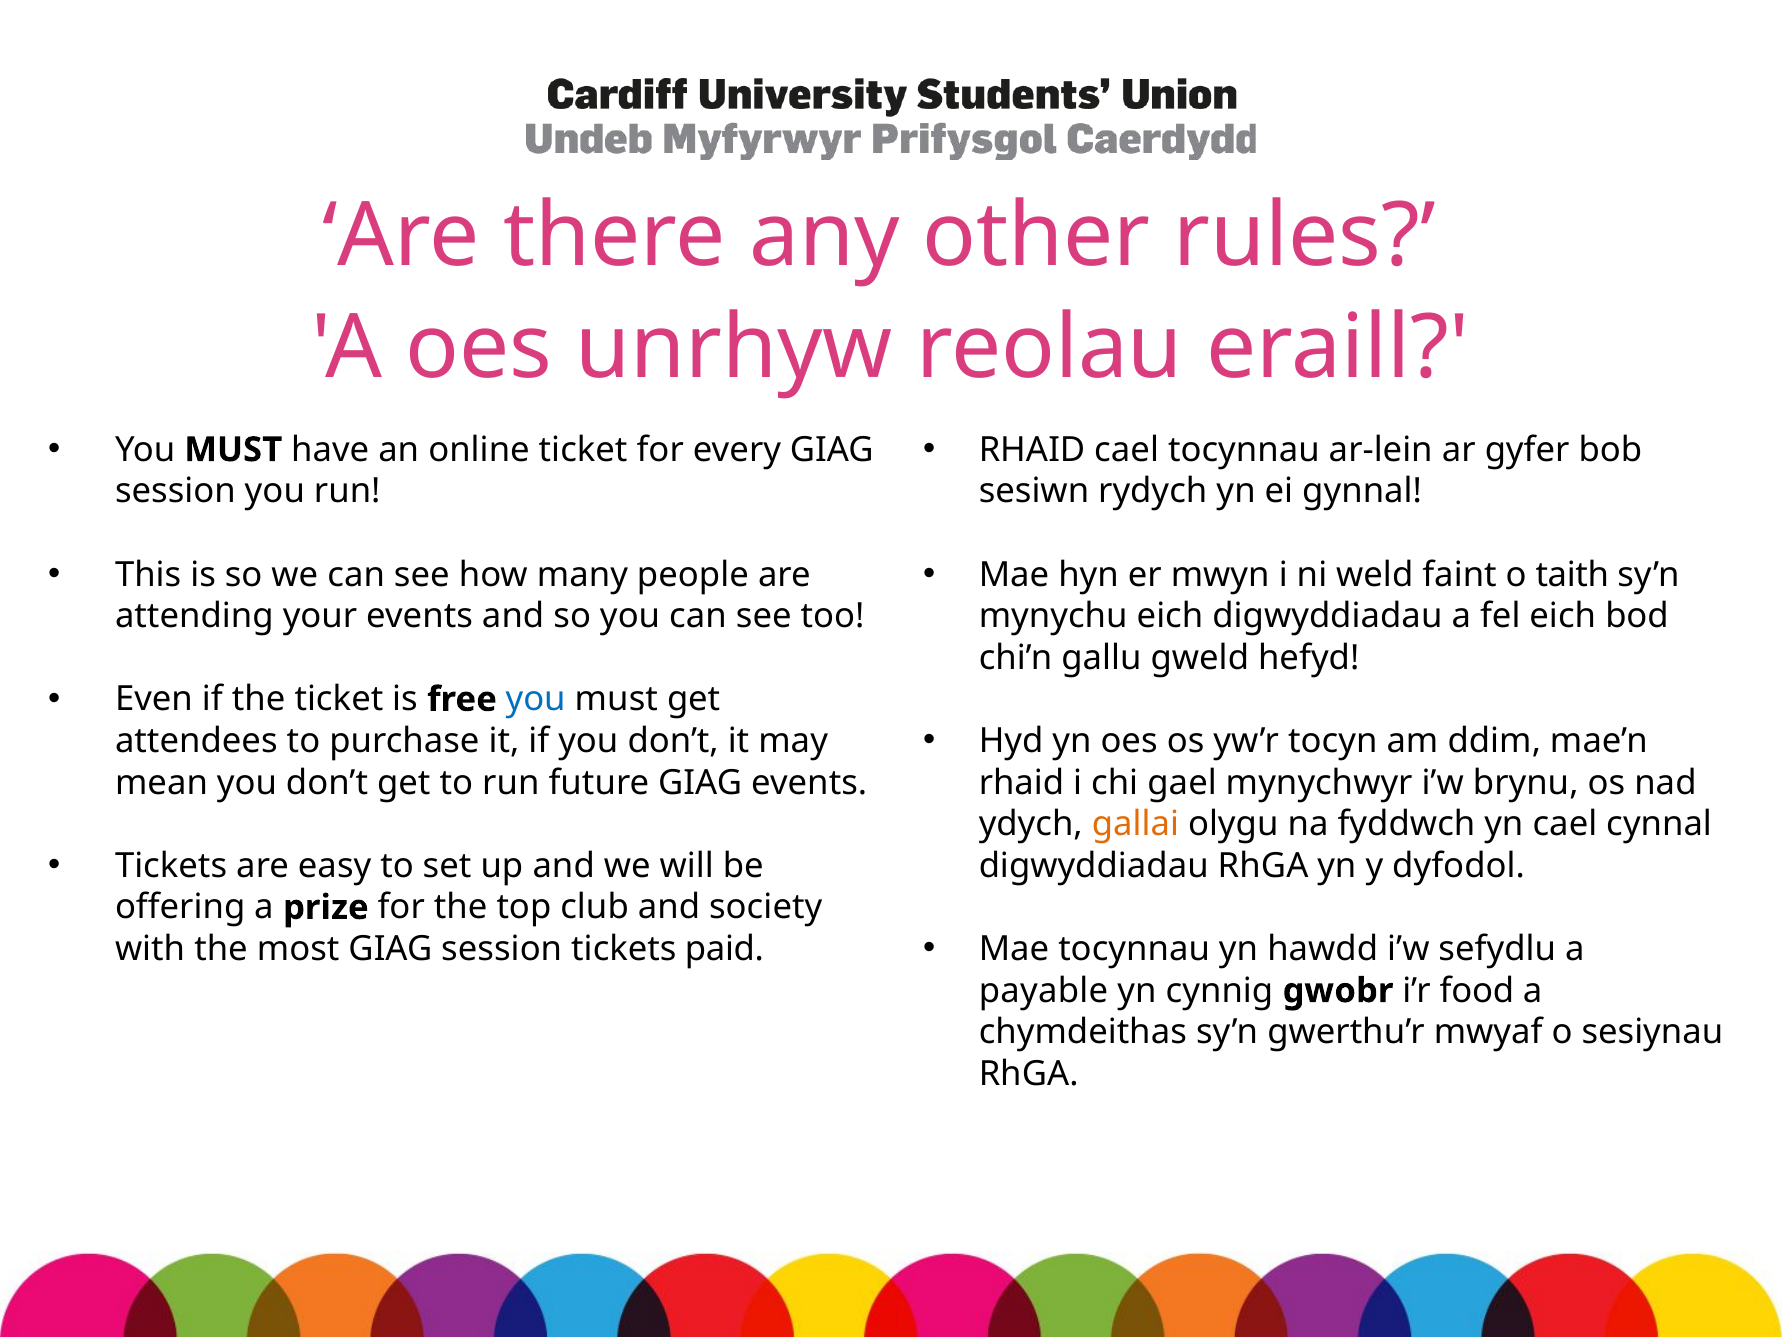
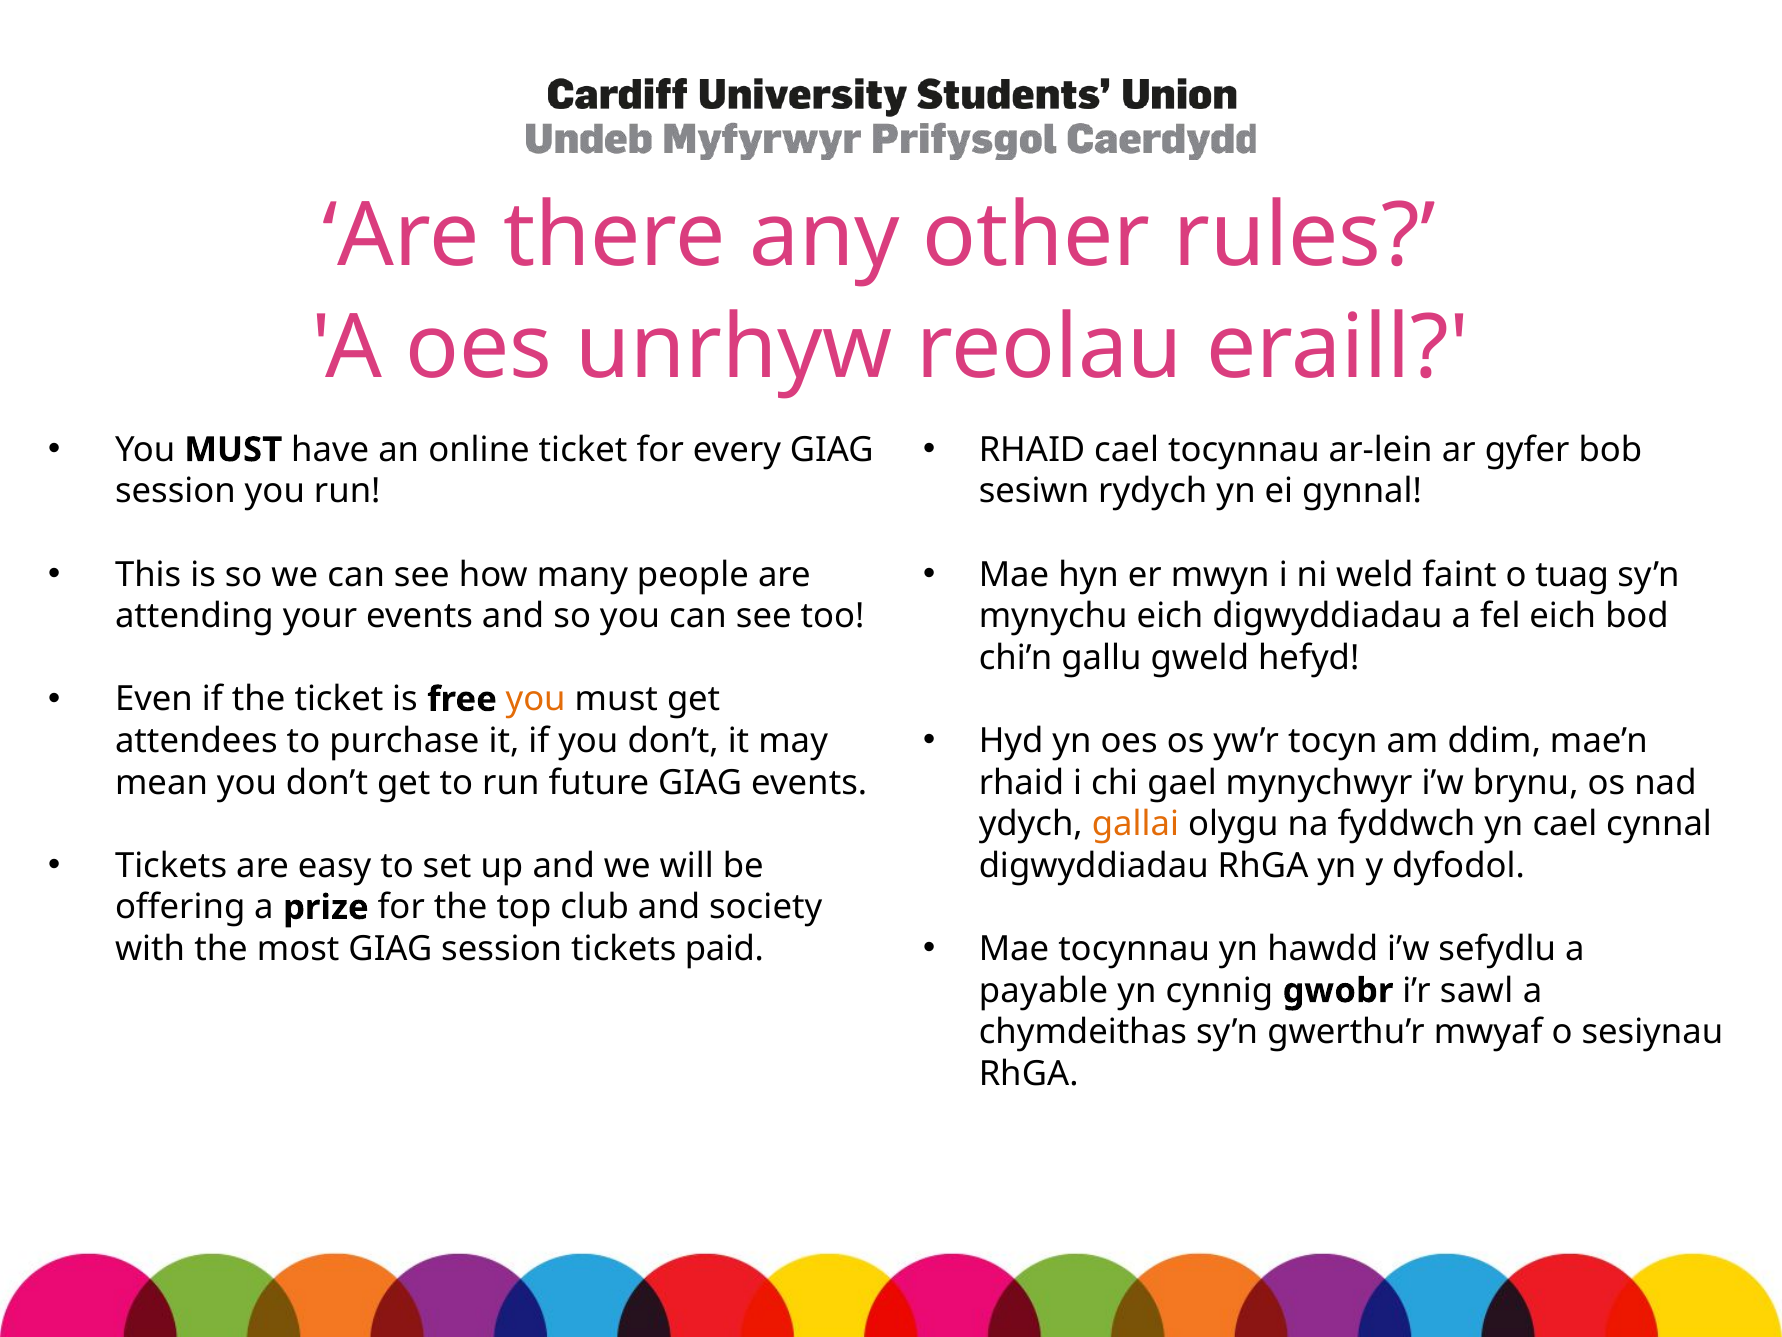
taith: taith -> tuag (1572, 574)
you colour: blue -> orange (536, 699)
food: food -> sawl (1477, 990)
